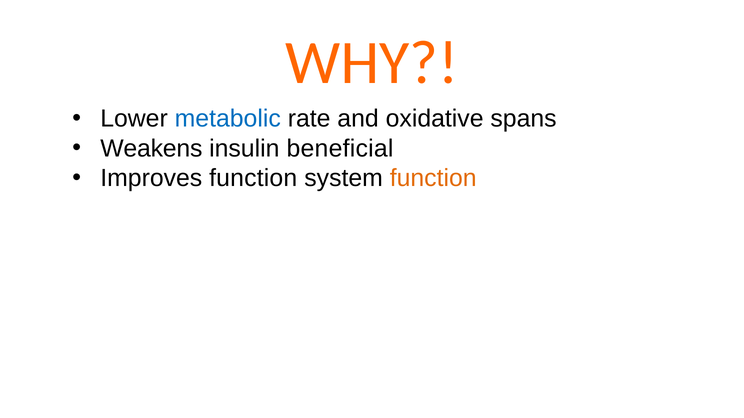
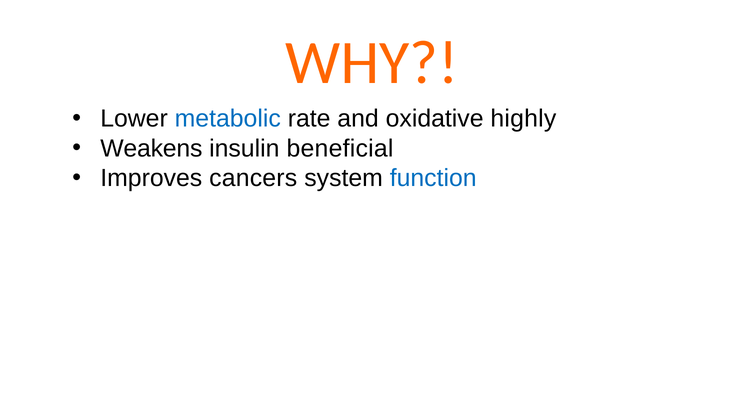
spans: spans -> highly (523, 119)
Improves function: function -> cancers (253, 178)
function colour: orange -> blue (433, 178)
